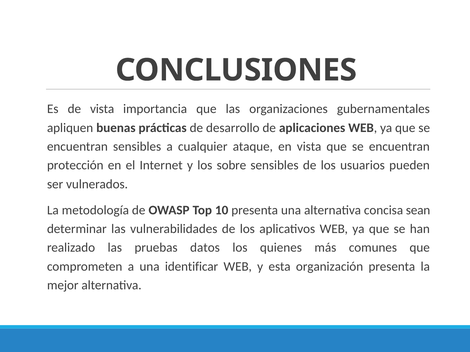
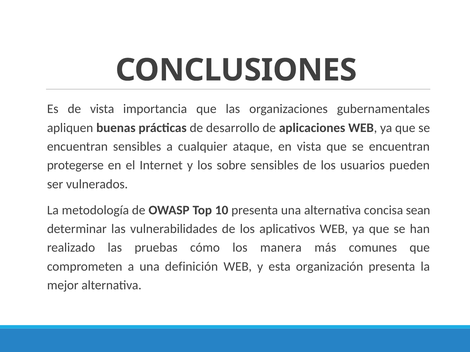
protección: protección -> protegerse (75, 165)
datos: datos -> cómo (205, 248)
quienes: quienes -> manera (281, 248)
identificar: identificar -> definición (191, 267)
